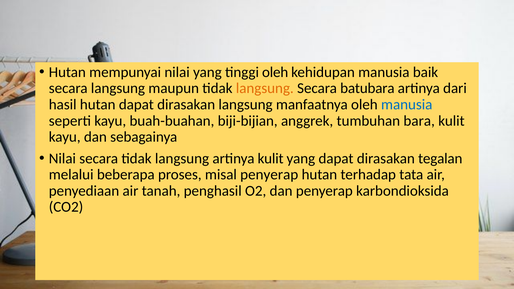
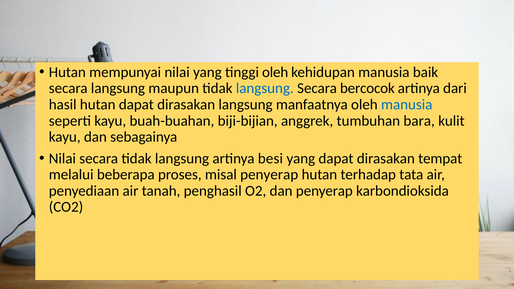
langsung colour: orange -> blue (265, 88)
batubara: batubara -> bercocok (367, 88)
artinya kulit: kulit -> besi (270, 159)
tegalan: tegalan -> tempat (440, 159)
